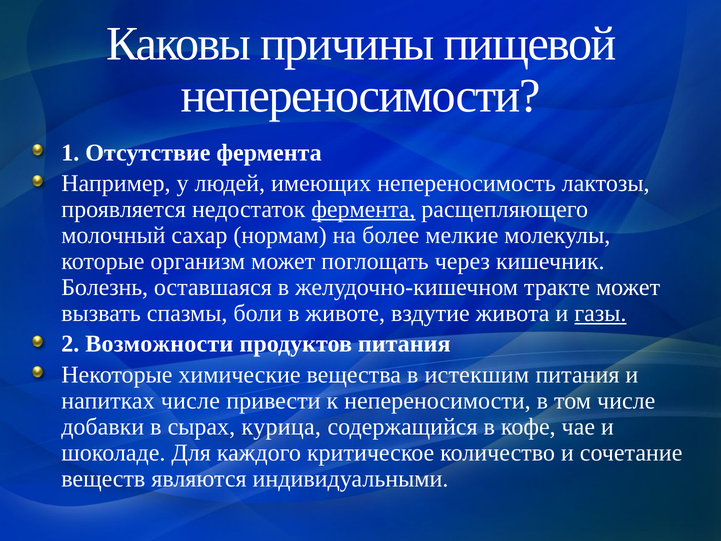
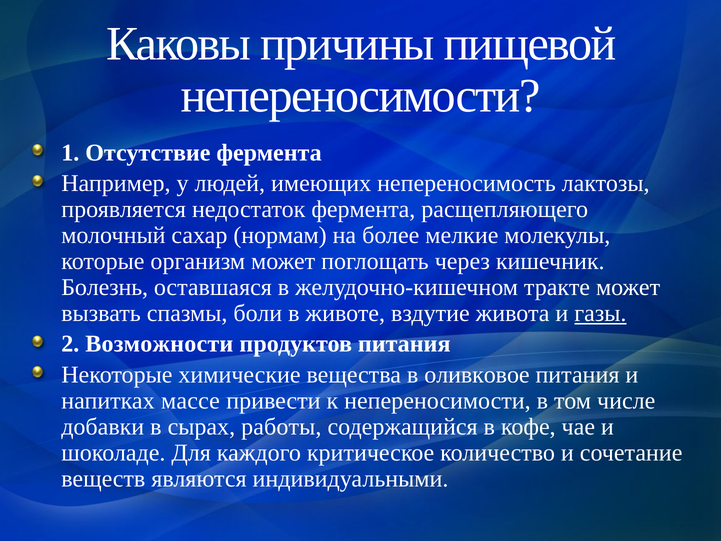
фермента underline: present -> none (363, 209)
истекшим: истекшим -> оливковое (477, 375)
напитках числе: числе -> массе (190, 401)
курица: курица -> работы (281, 426)
